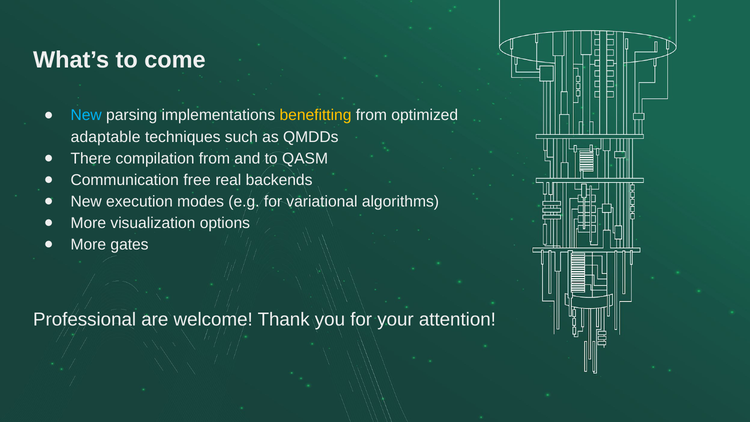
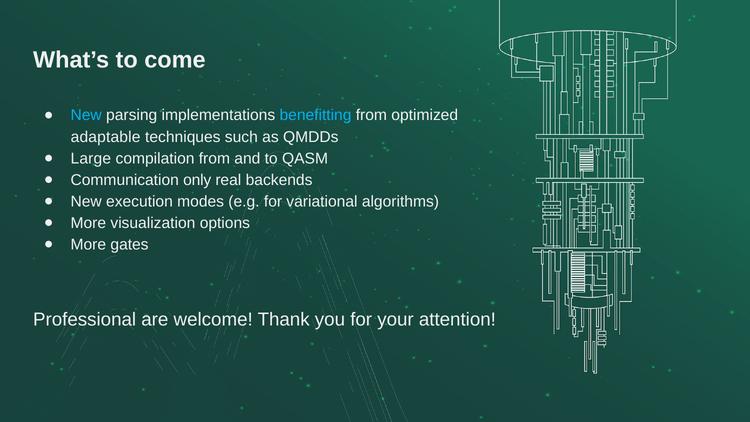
benefitting colour: yellow -> light blue (316, 115)
Τhere: Τhere -> Large (91, 158)
free: free -> only (197, 180)
